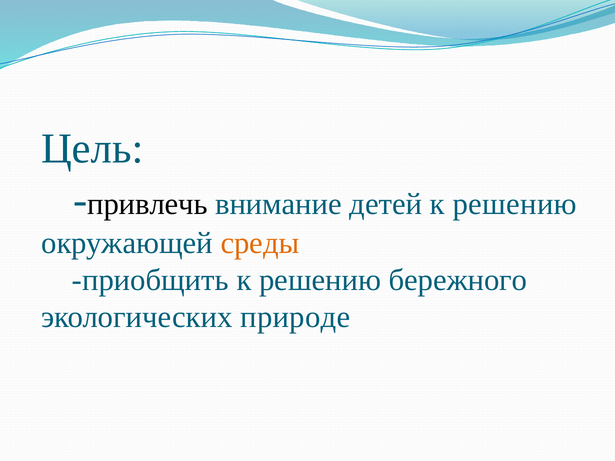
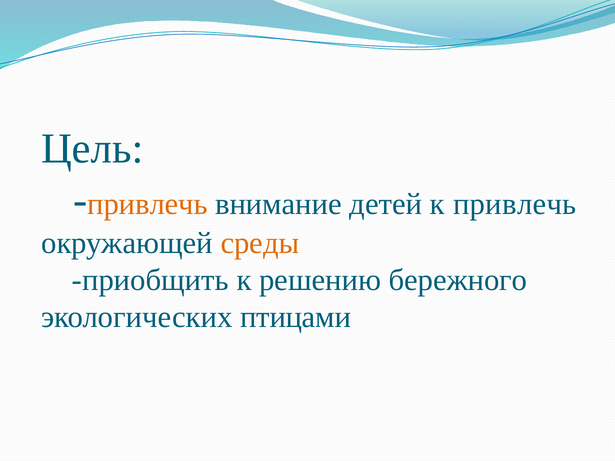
привлечь colour: black -> orange (147, 204)
детей к решению: решению -> привлечь (515, 204)
природе: природе -> птицами (296, 317)
